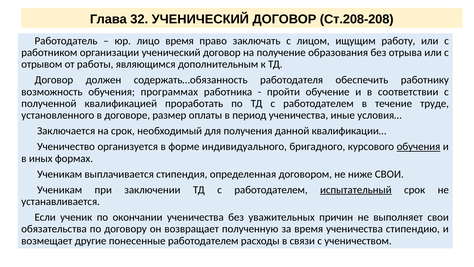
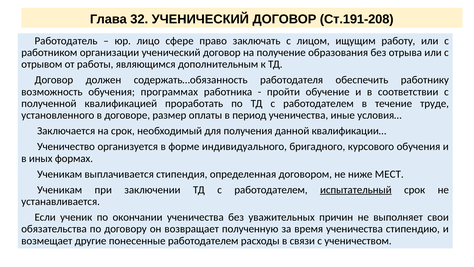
Ст.208-208: Ст.208-208 -> Ст.191-208 (357, 19)
лицо время: время -> сфере (180, 41)
обучения underline: present -> none (418, 146)
ниже СВОИ: СВОИ -> МЕСТ (389, 174)
